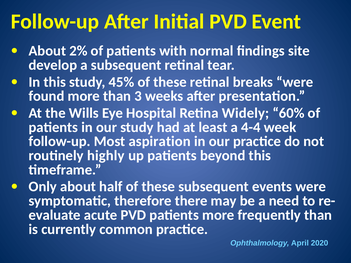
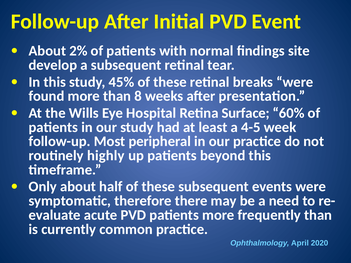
3: 3 -> 8 (138, 96)
Widely: Widely -> Surface (246, 113)
4-4: 4-4 -> 4-5 (251, 127)
aspiration: aspiration -> peripheral (160, 142)
